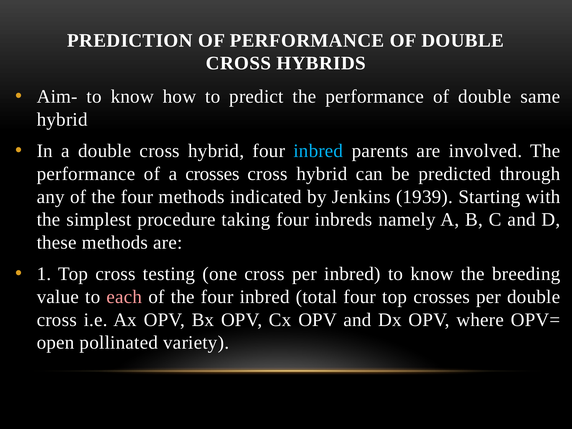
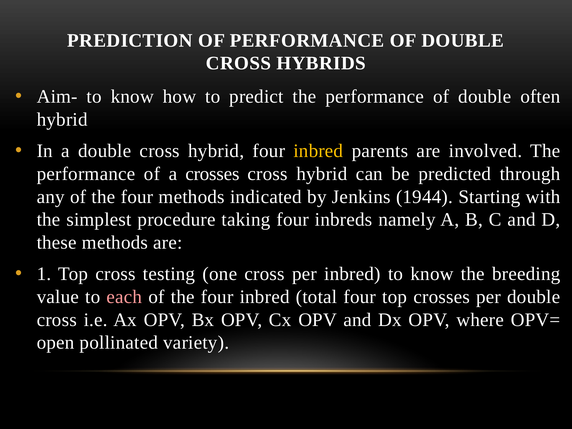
same: same -> often (540, 97)
inbred colour: light blue -> yellow (318, 151)
1939: 1939 -> 1944 (424, 197)
